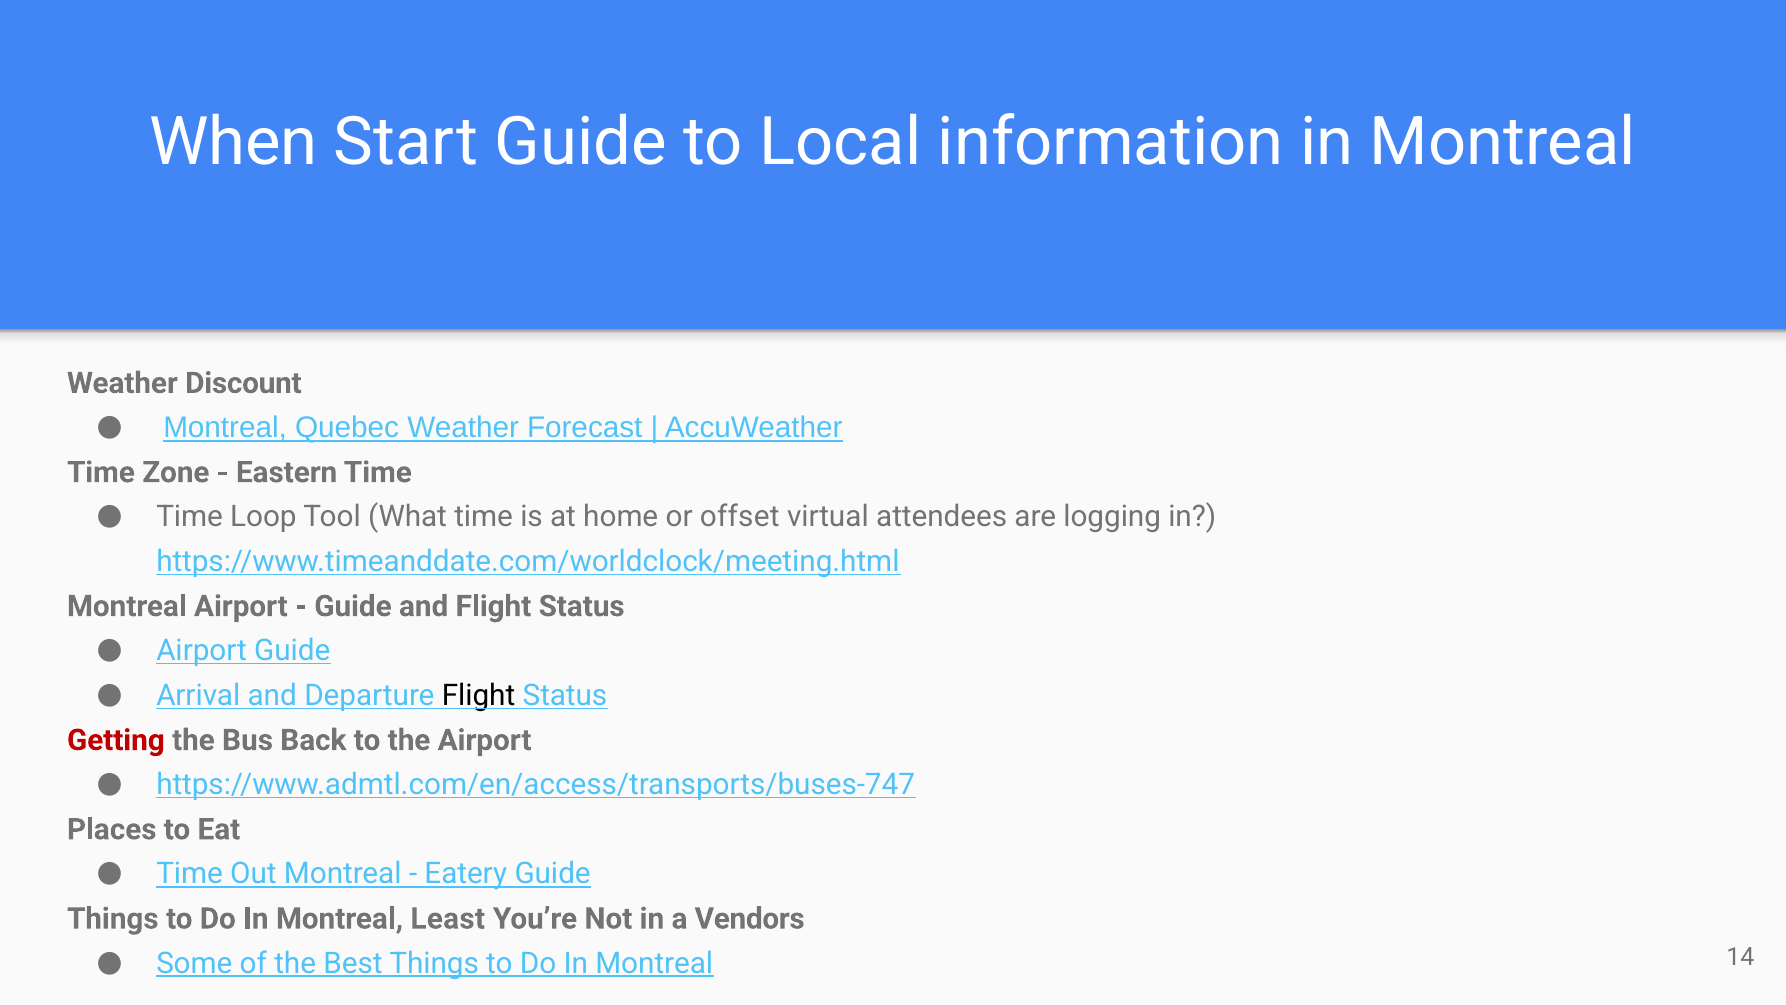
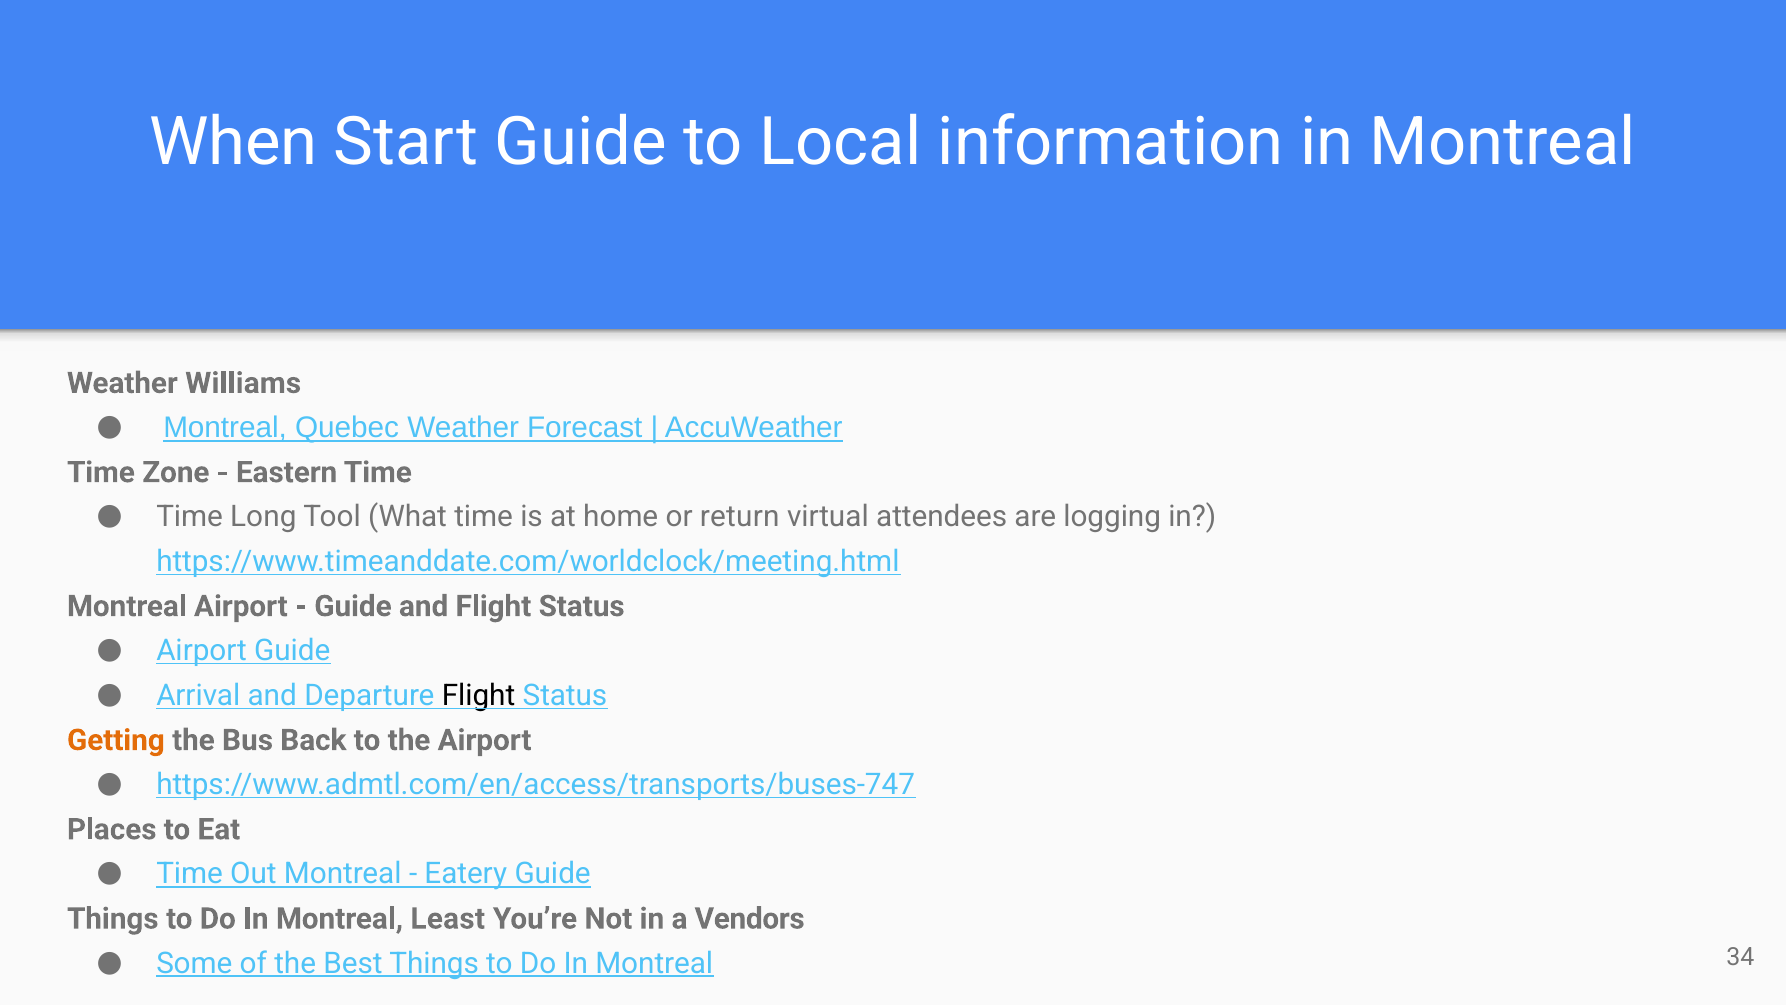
Discount: Discount -> Williams (243, 383)
Loop: Loop -> Long (263, 517)
offset: offset -> return (740, 517)
Getting colour: red -> orange (116, 740)
14: 14 -> 34 (1740, 957)
